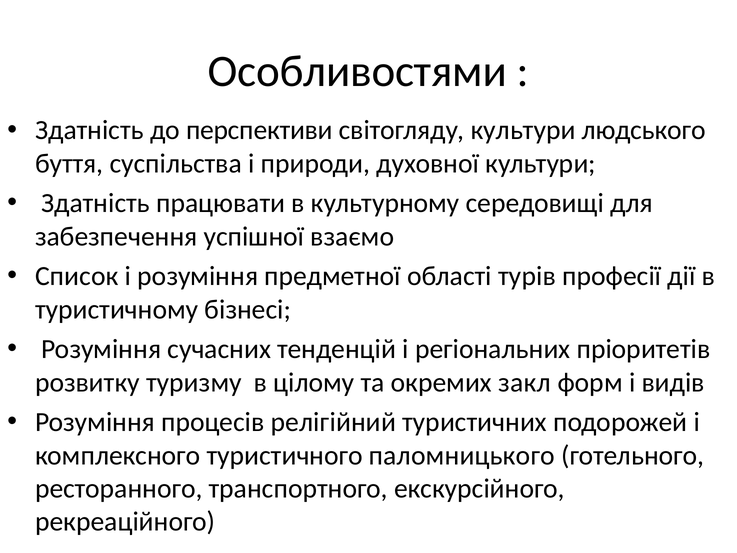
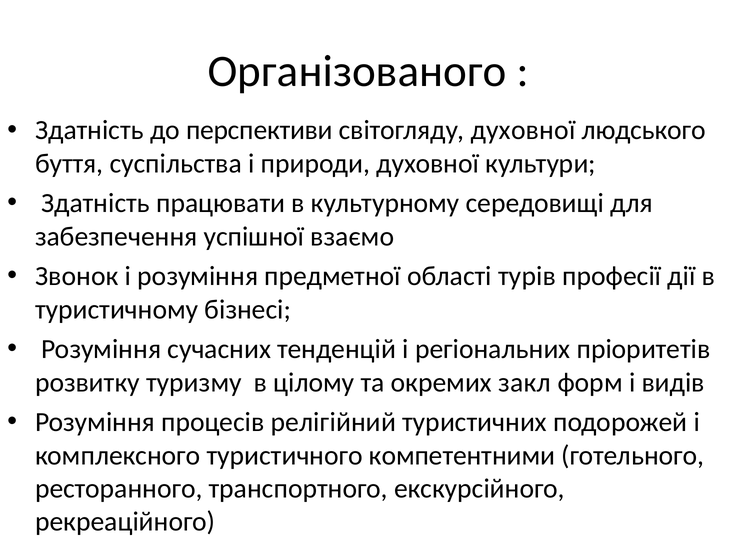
Особливостями: Особливостями -> Організованого (357, 71)
світогляду культури: культури -> духовної (523, 130)
Список: Список -> Звонок (77, 276)
паломницького: паломницького -> компетентними (462, 455)
